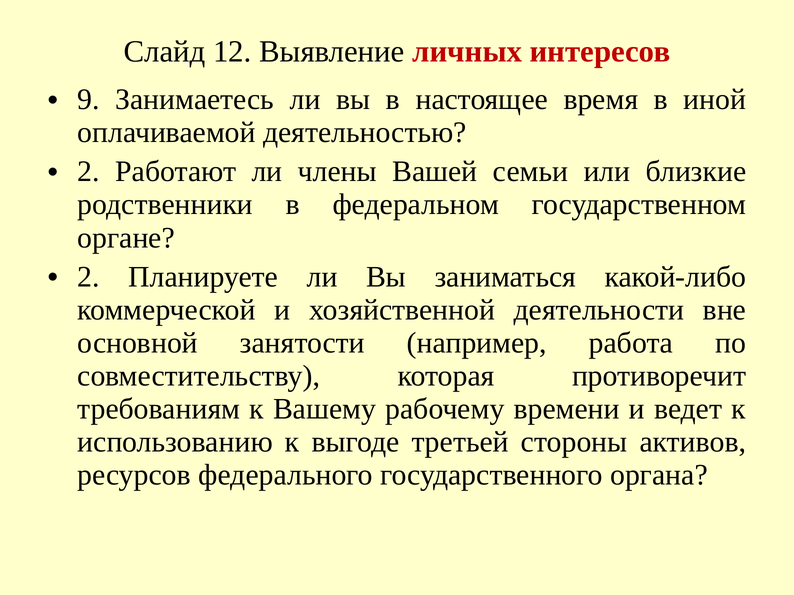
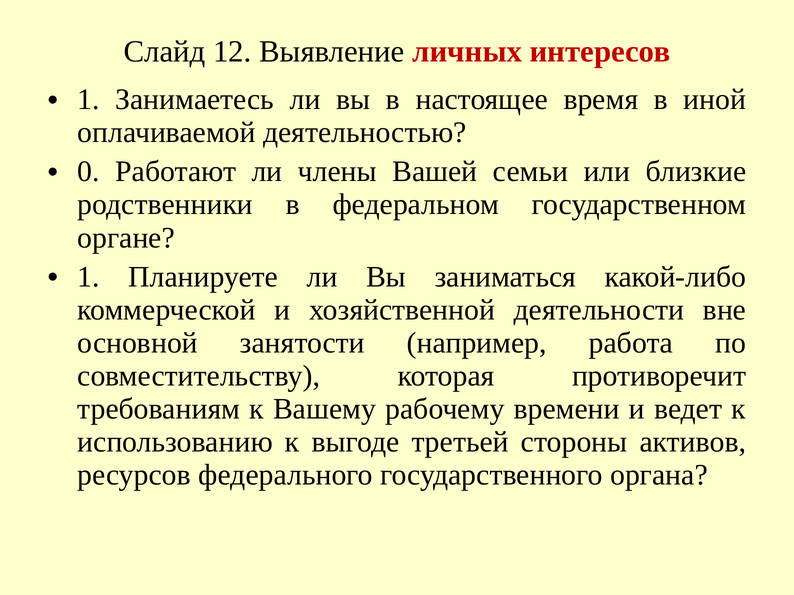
9: 9 -> 1 (89, 100)
2: 2 -> 0 (89, 172)
2: 2 -> 1 (89, 277)
